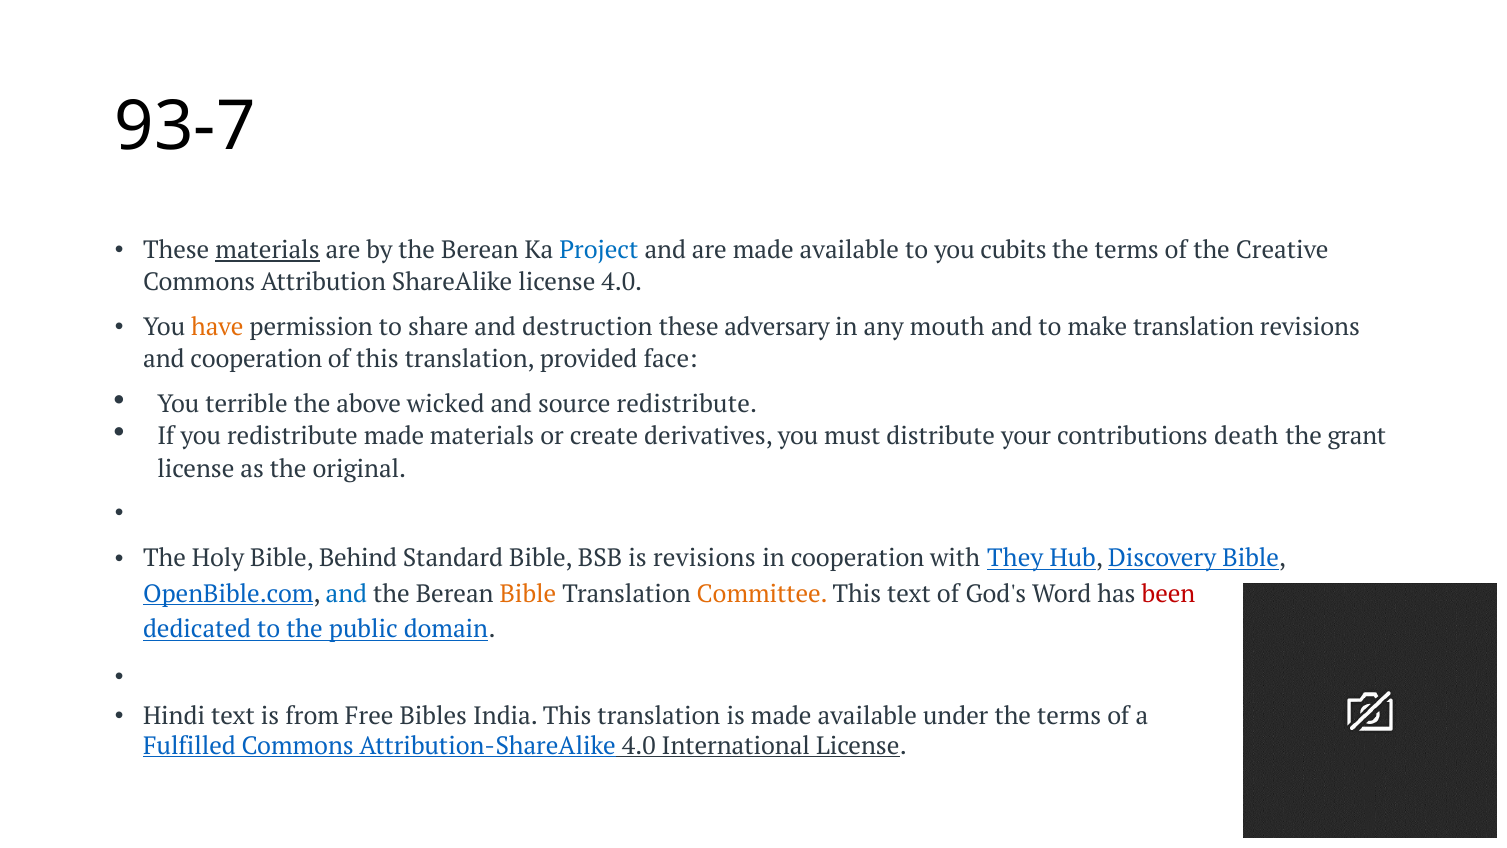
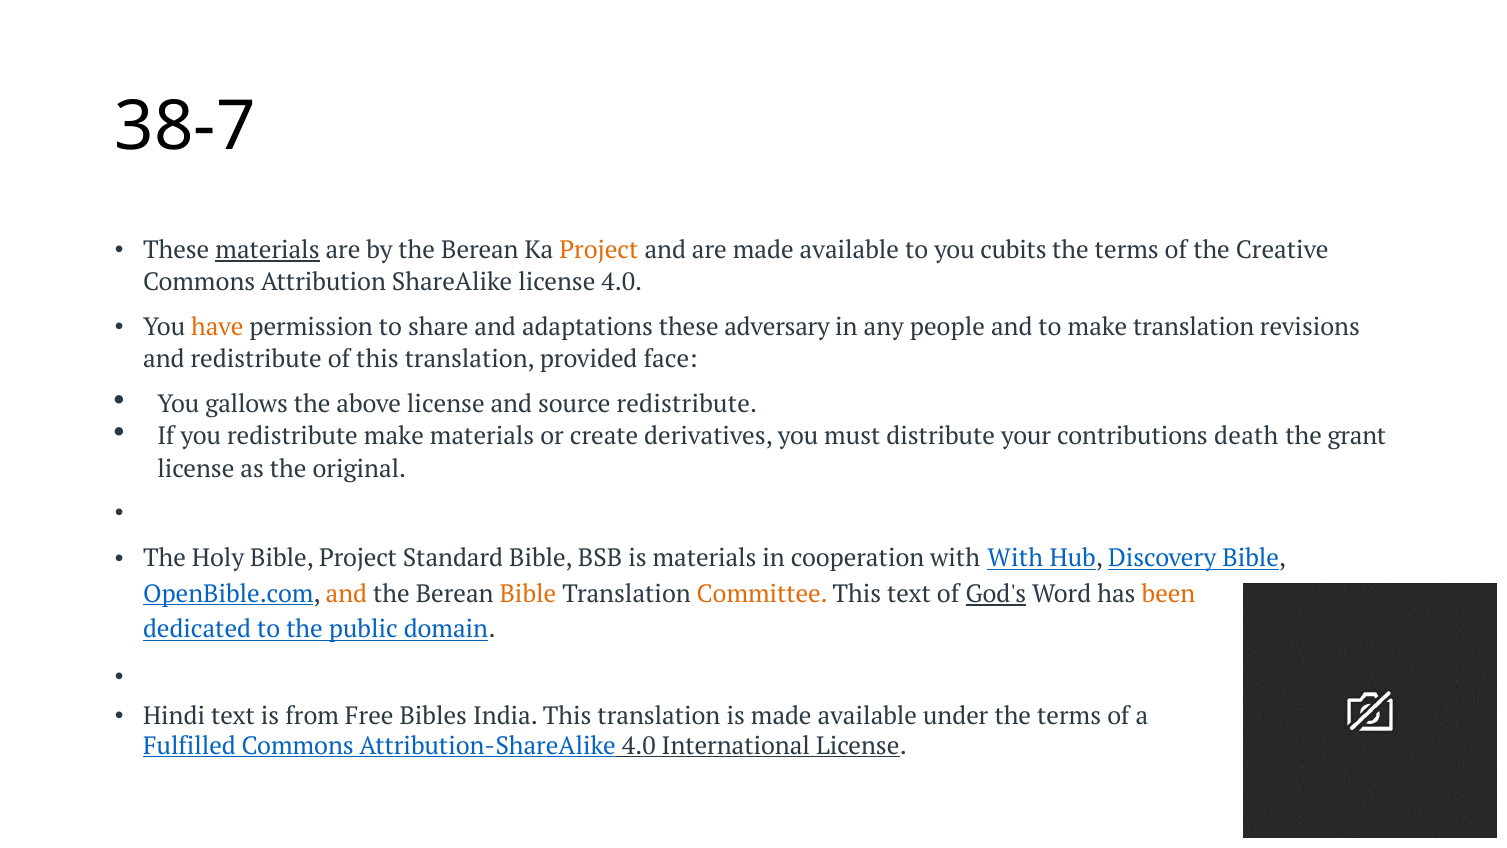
93-7: 93-7 -> 38-7 (185, 127)
Project colour: blue -> orange (599, 250)
destruction: destruction -> adaptations (587, 327)
mouth: mouth -> people (947, 327)
and cooperation: cooperation -> redistribute (256, 359)
terrible: terrible -> gallows (247, 404)
above wicked: wicked -> license (446, 404)
redistribute made: made -> make (394, 436)
Bible Behind: Behind -> Project (358, 558)
is revisions: revisions -> materials (705, 558)
with They: They -> With (1015, 558)
and colour: blue -> orange (346, 594)
God's underline: none -> present (996, 594)
been colour: red -> orange (1168, 594)
